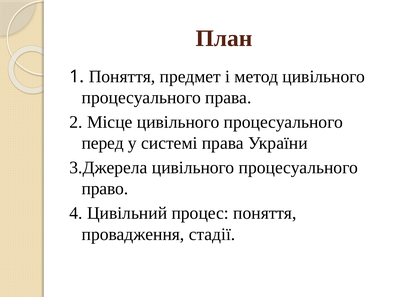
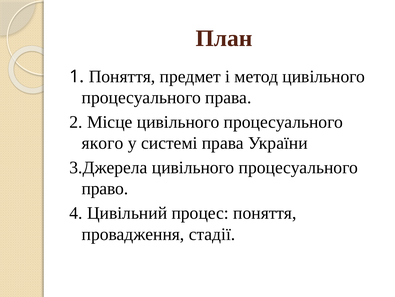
перед: перед -> якого (103, 143)
